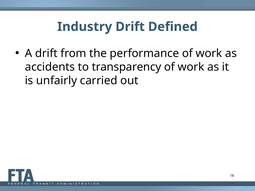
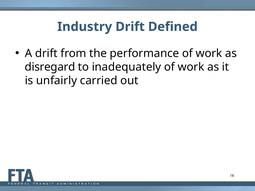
accidents: accidents -> disregard (50, 67)
transparency: transparency -> inadequately (126, 67)
